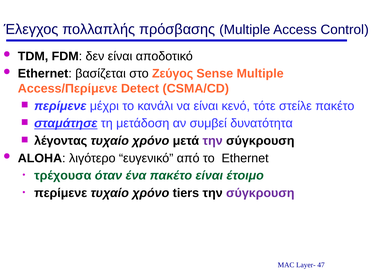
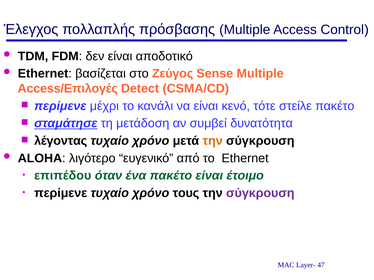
Access/Περίμενε: Access/Περίμενε -> Access/Επιλογές (68, 89)
την colour: purple -> orange (213, 141)
τρέχουσα: τρέχουσα -> επιπέδου (63, 176)
tiers: tiers -> τους (186, 193)
